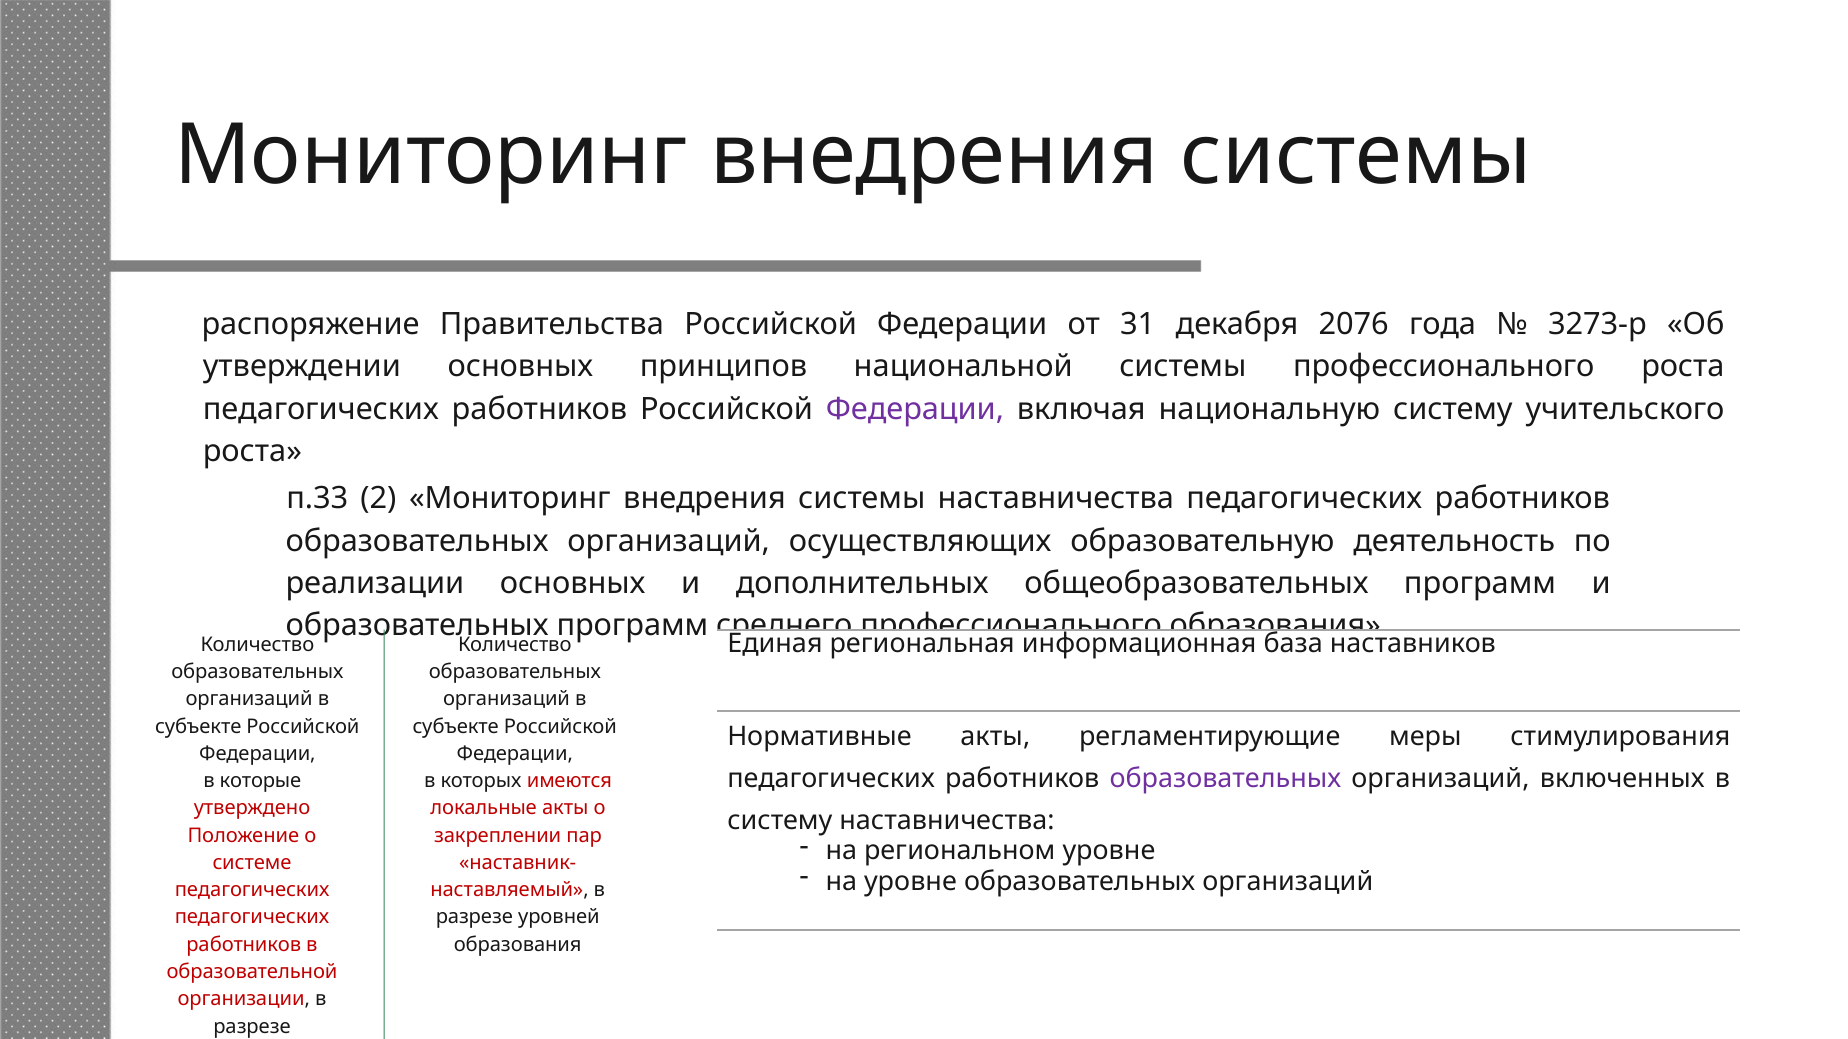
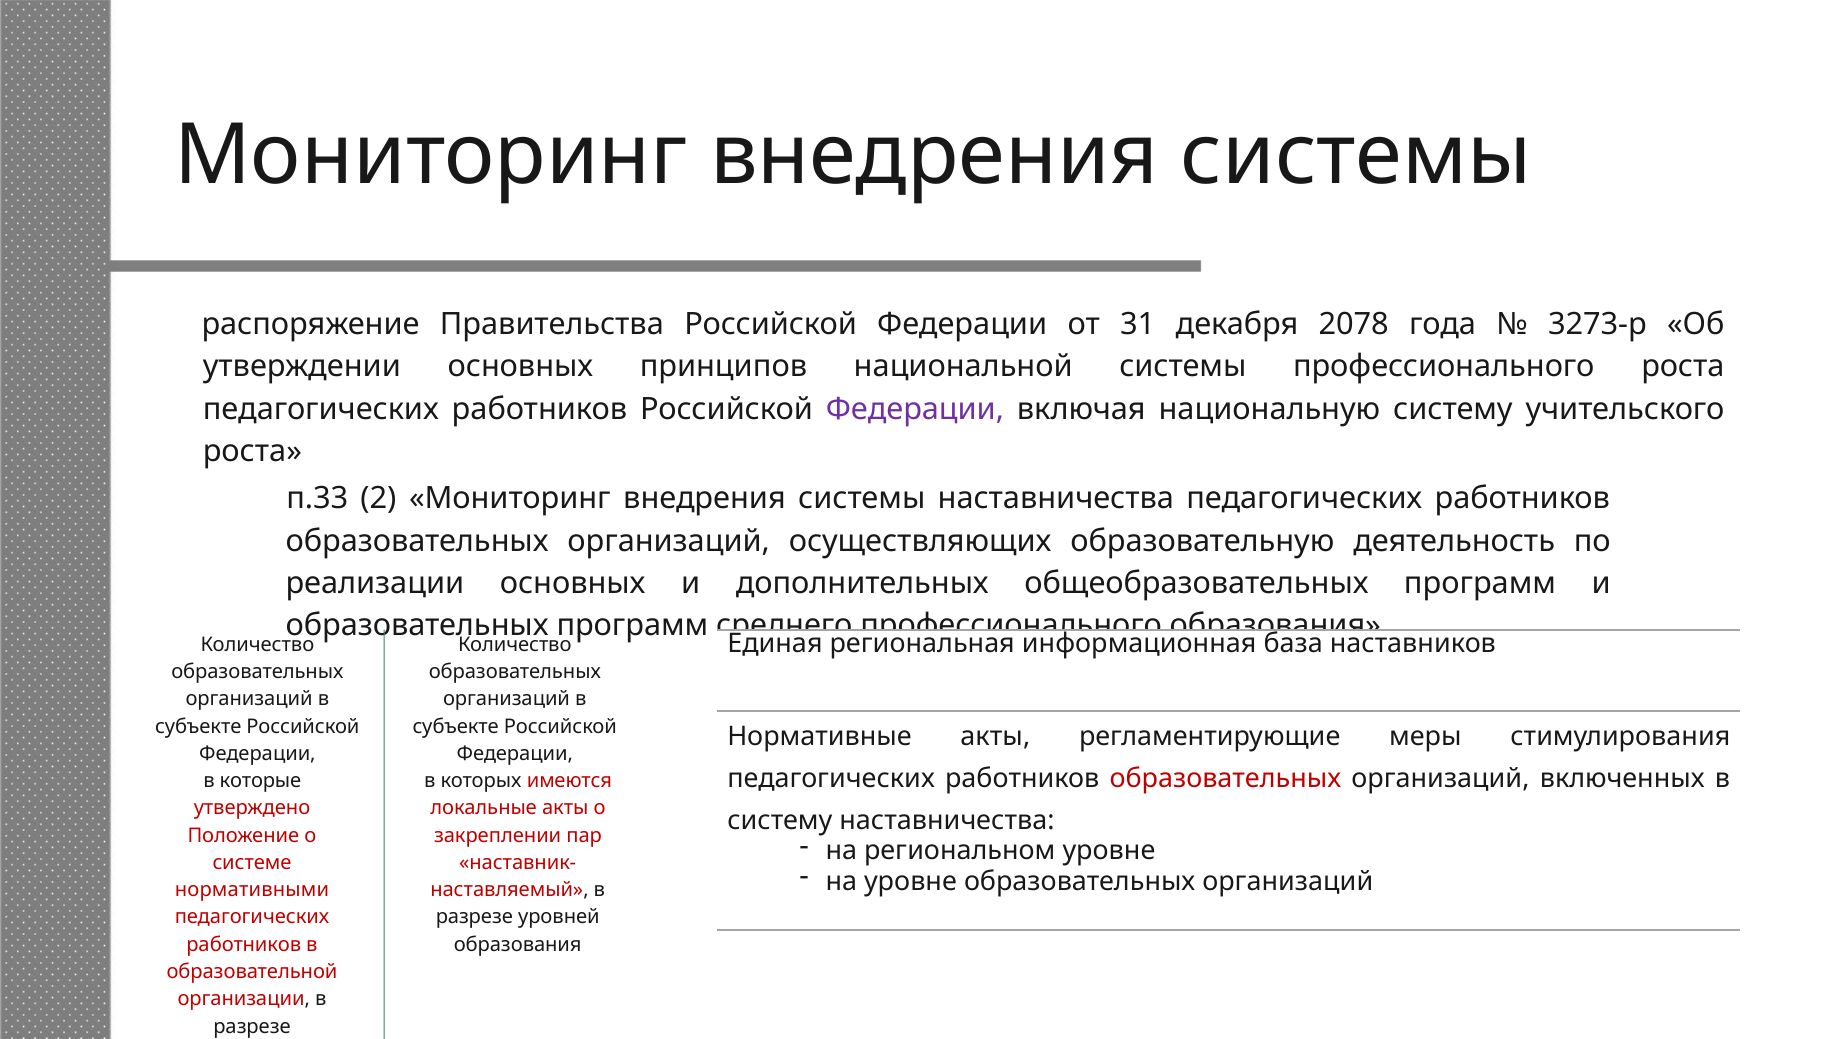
2076: 2076 -> 2078 (1354, 324)
образовательных colour: purple -> red (1225, 779)
педагогических: педагогических -> нормативными (252, 890)
